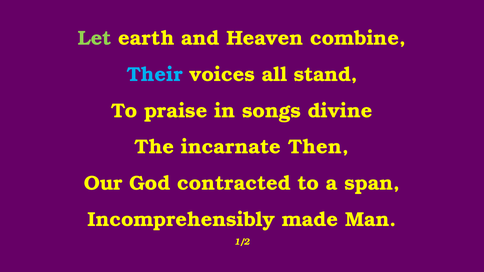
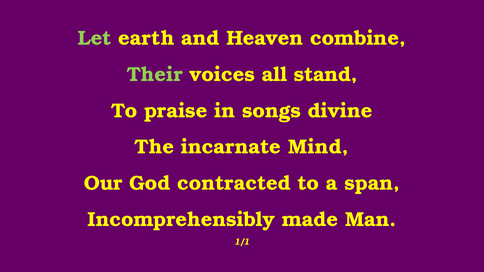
Their colour: light blue -> light green (155, 75)
Then: Then -> Mind (318, 147)
1/2: 1/2 -> 1/1 (242, 242)
